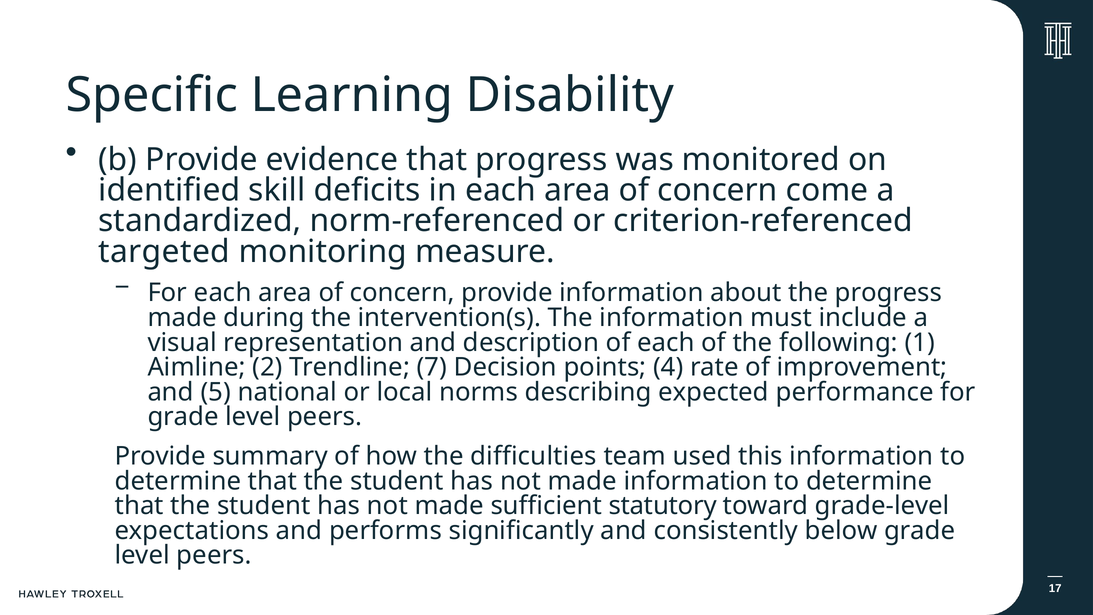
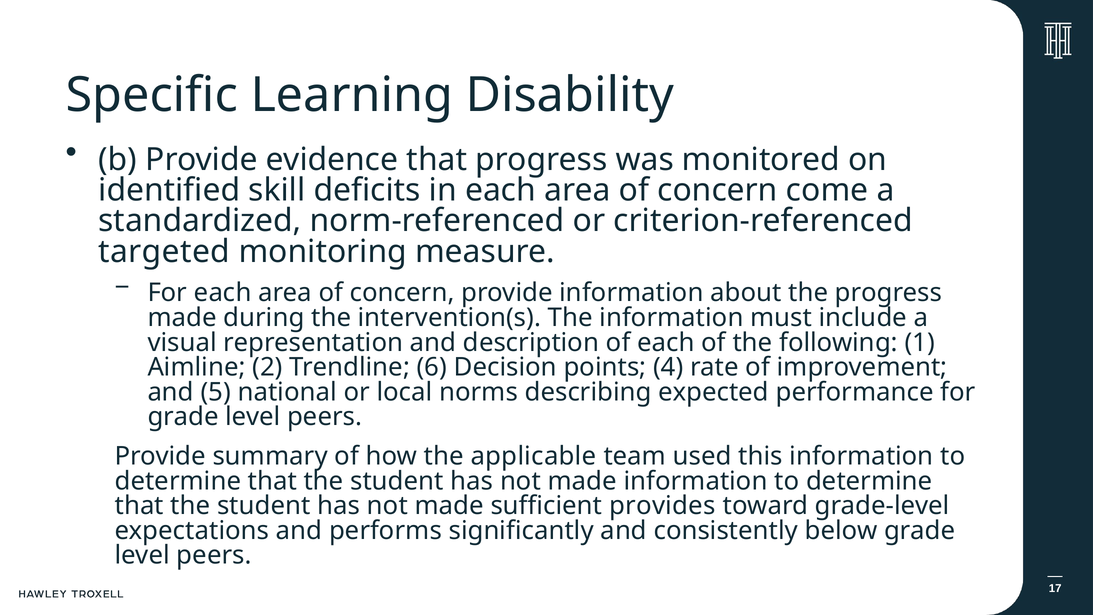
7: 7 -> 6 (432, 367)
difficulties: difficulties -> applicable (533, 456)
statutory: statutory -> provides (662, 506)
